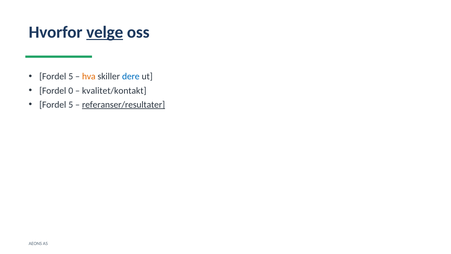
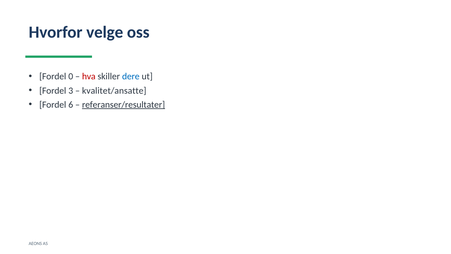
velge underline: present -> none (105, 32)
5: 5 -> 0 (71, 76)
hva colour: orange -> red (89, 76)
0: 0 -> 3 (71, 90)
kvalitet/kontakt: kvalitet/kontakt -> kvalitet/ansatte (114, 90)
5: 5 -> 6 (71, 105)
